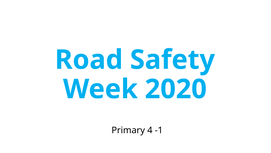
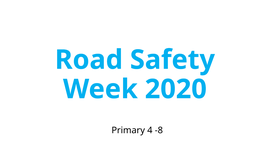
-1: -1 -> -8 (159, 130)
